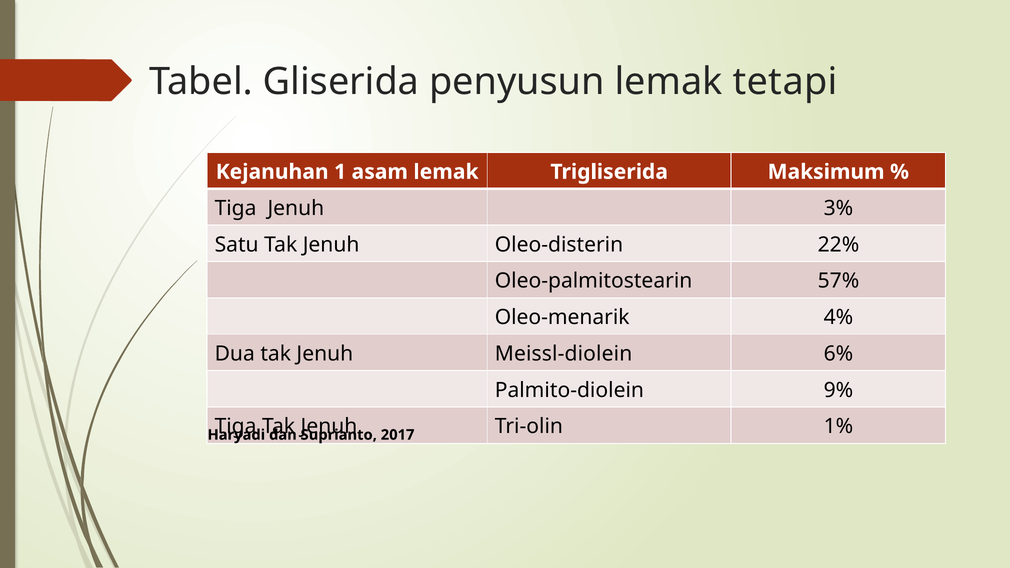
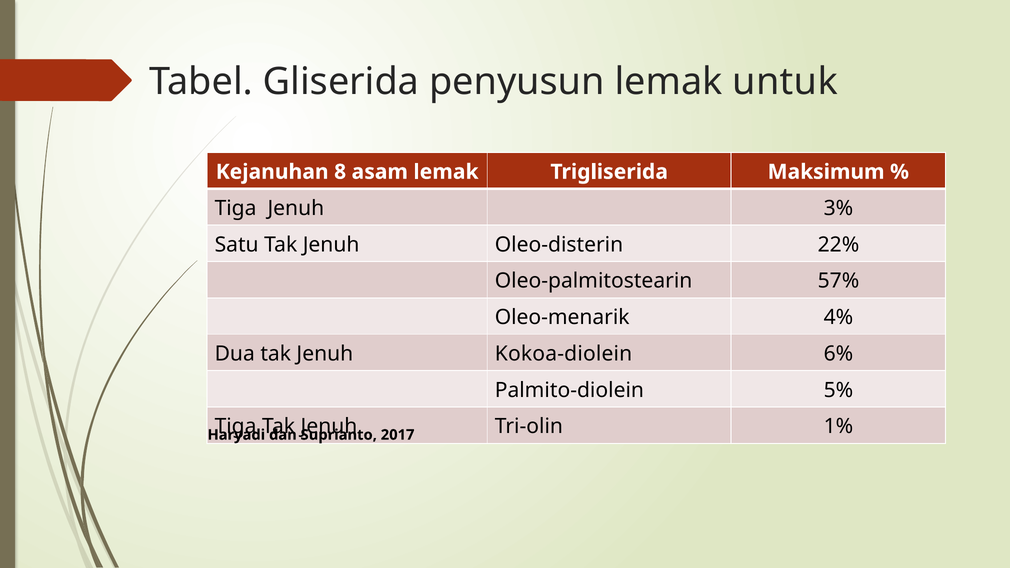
tetapi: tetapi -> untuk (785, 82)
1: 1 -> 8 (340, 172)
Meissl-diolein: Meissl-diolein -> Kokoa-diolein (564, 354)
9%: 9% -> 5% (838, 390)
